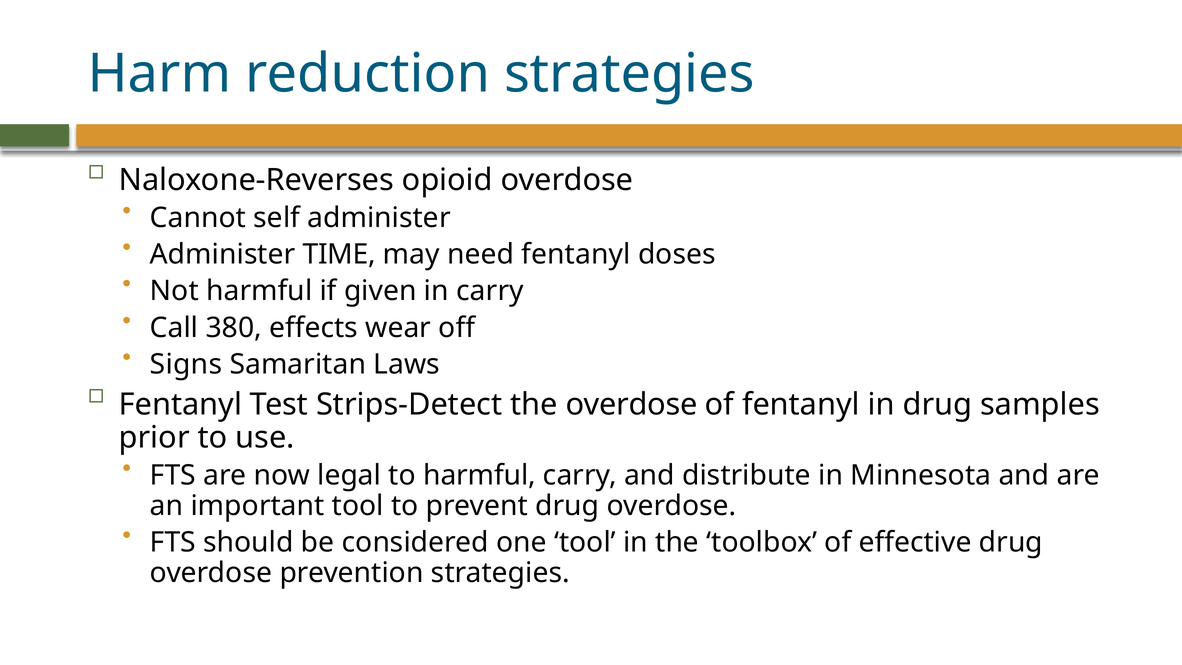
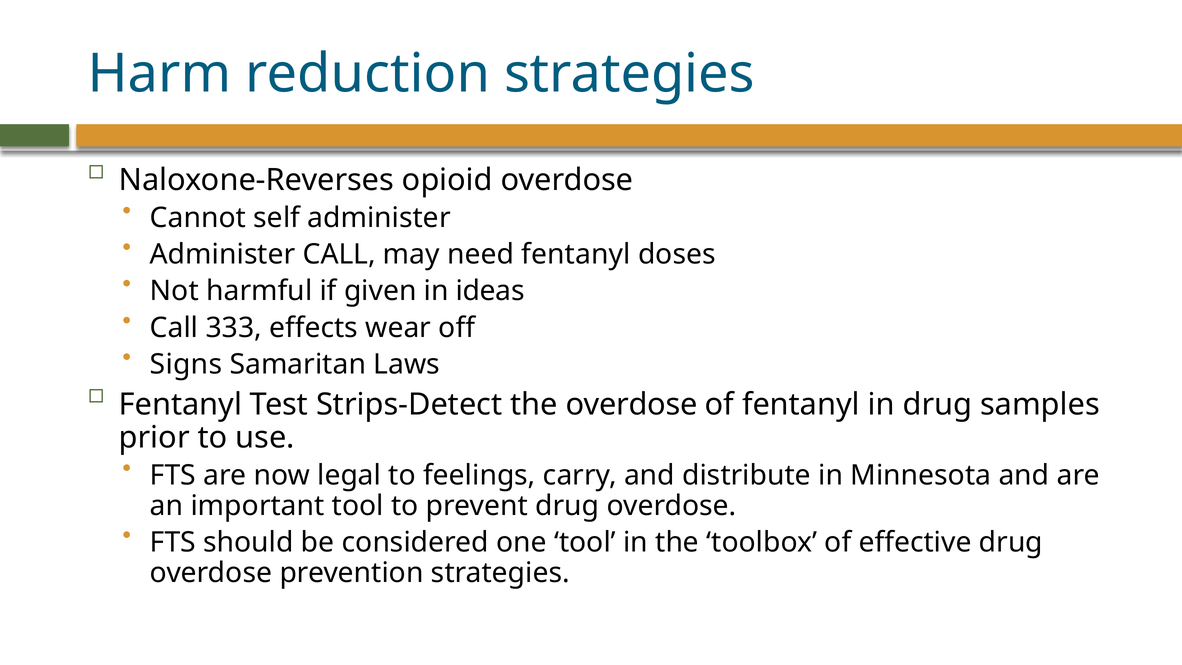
Administer TIME: TIME -> CALL (339, 254)
in carry: carry -> ideas (490, 291)
380: 380 -> 333 (234, 328)
to harmful: harmful -> feelings (479, 475)
